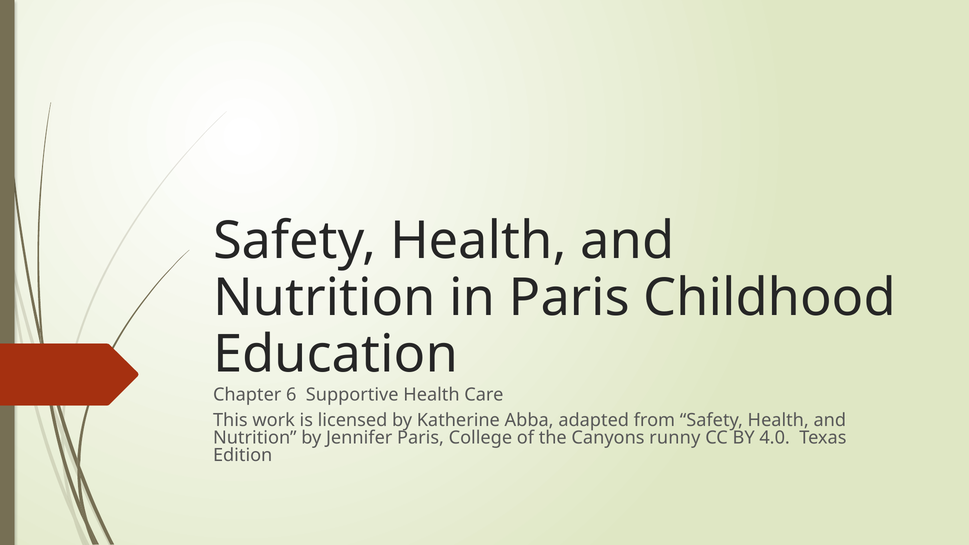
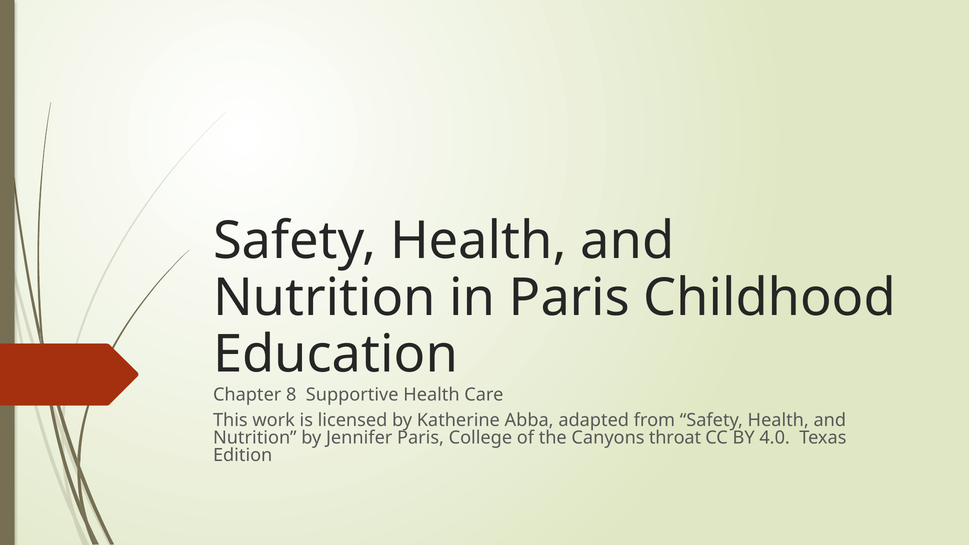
6: 6 -> 8 (291, 395)
runny: runny -> throat (675, 438)
